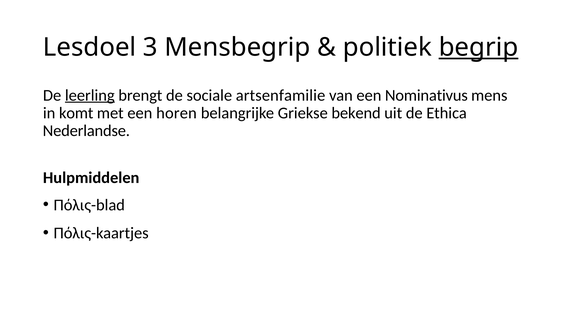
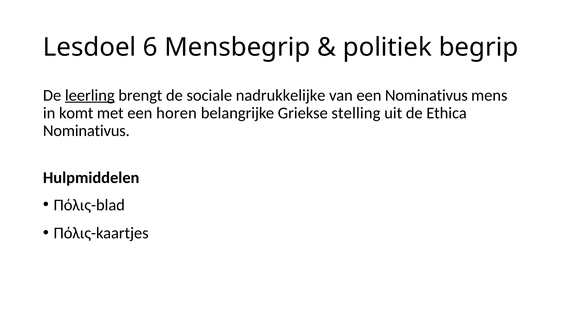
3: 3 -> 6 (150, 47)
begrip underline: present -> none (479, 47)
artsenfamilie: artsenfamilie -> nadrukkelijke (281, 95)
bekend: bekend -> stelling (356, 113)
Nederlandse: Nederlandse -> Nominativus (86, 131)
